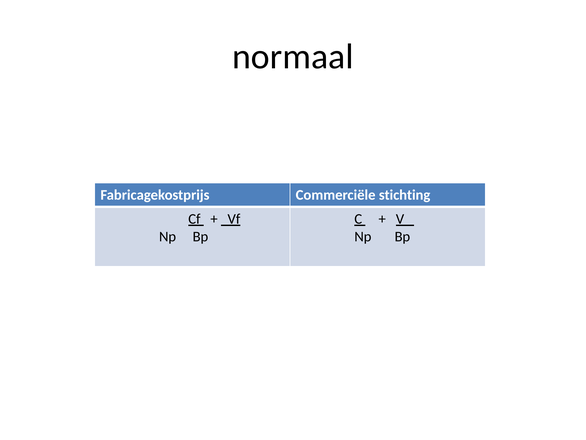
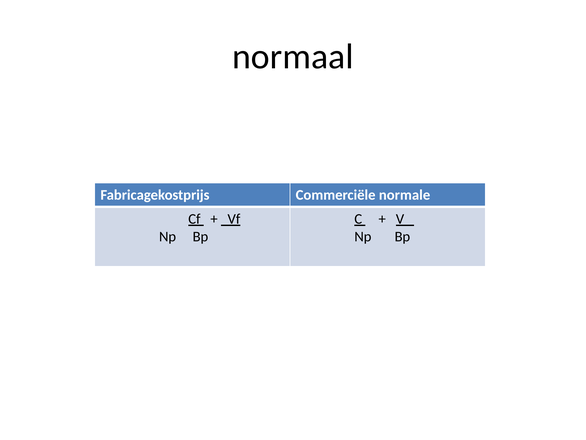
stichting: stichting -> normale (405, 195)
